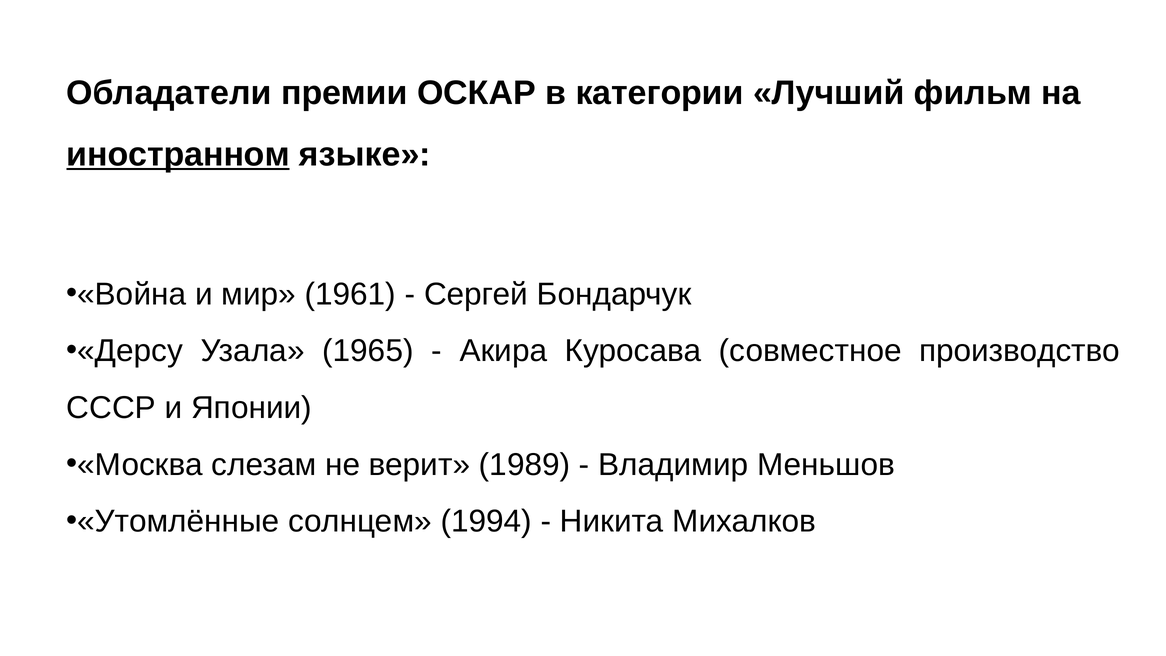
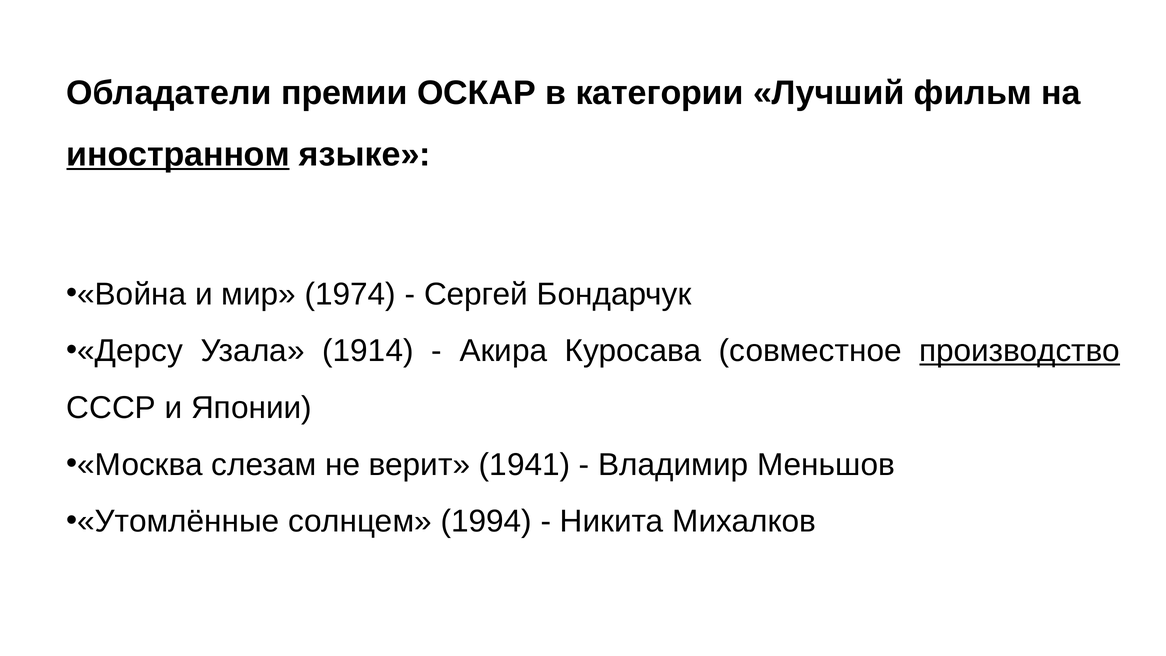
1961: 1961 -> 1974 (350, 294)
1965: 1965 -> 1914 (368, 351)
производство underline: none -> present (1020, 351)
1989: 1989 -> 1941 (525, 464)
